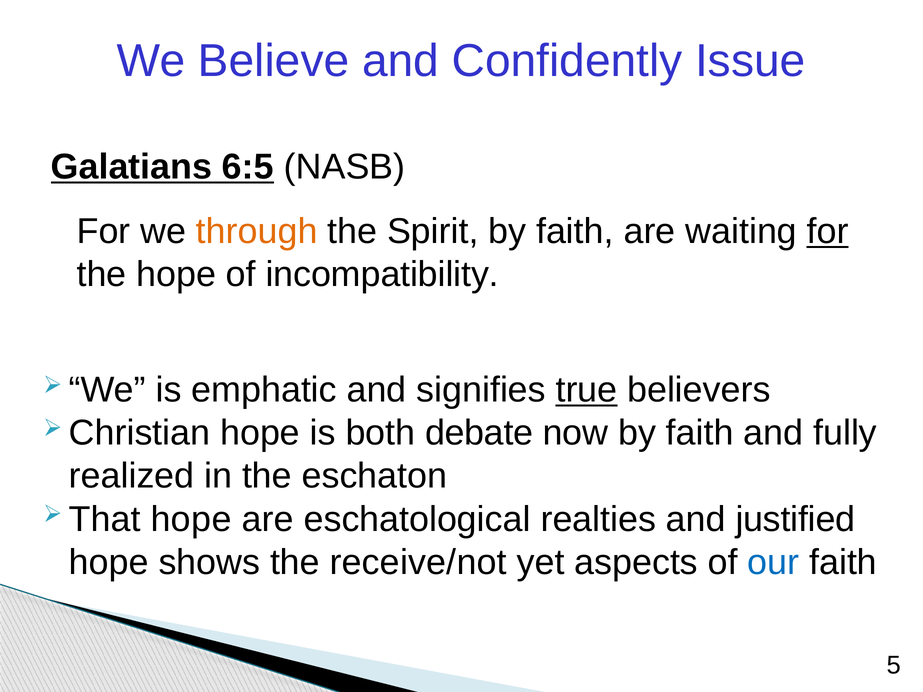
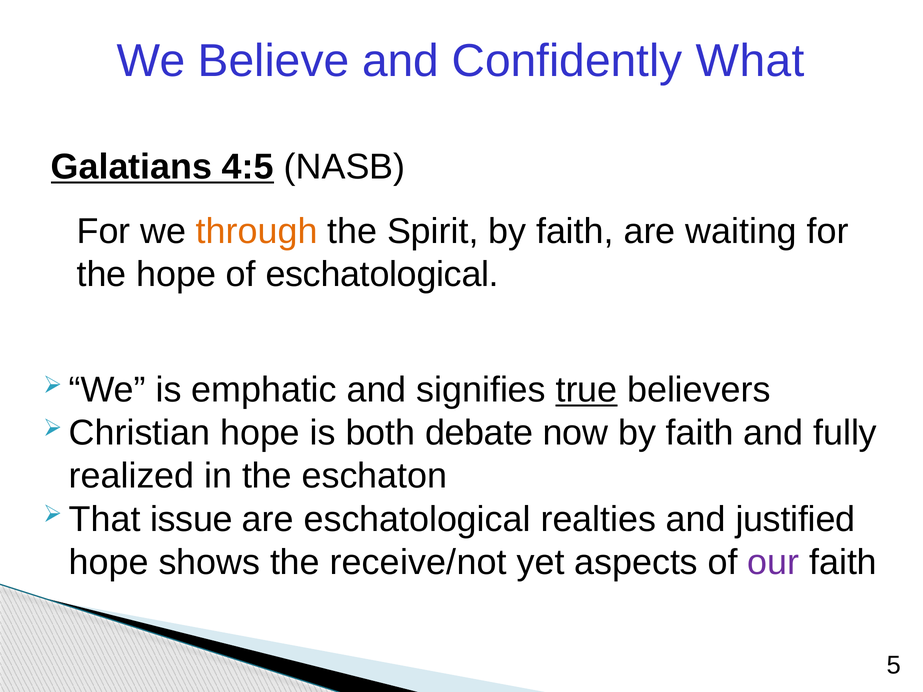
Issue: Issue -> What (750, 61)
6:5: 6:5 -> 4:5 (248, 167)
for underline: present -> none (828, 232)
of incompatibility: incompatibility -> eschatological (382, 275)
That hope: hope -> issue (191, 519)
our colour: blue -> purple (773, 562)
